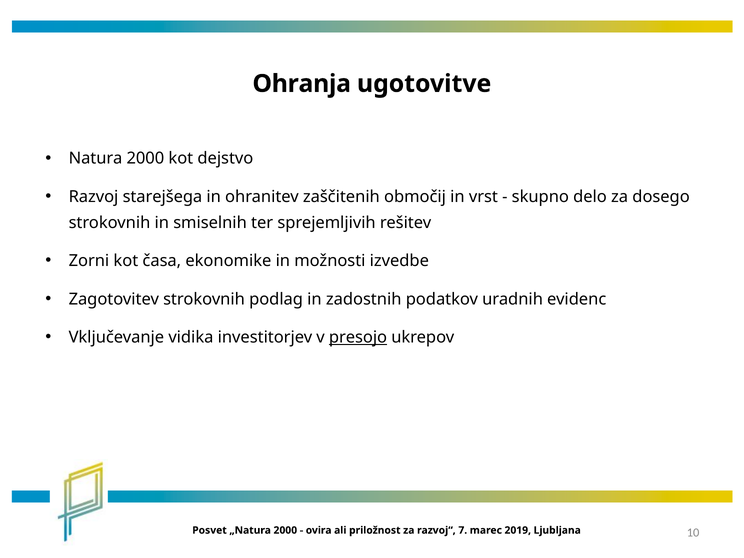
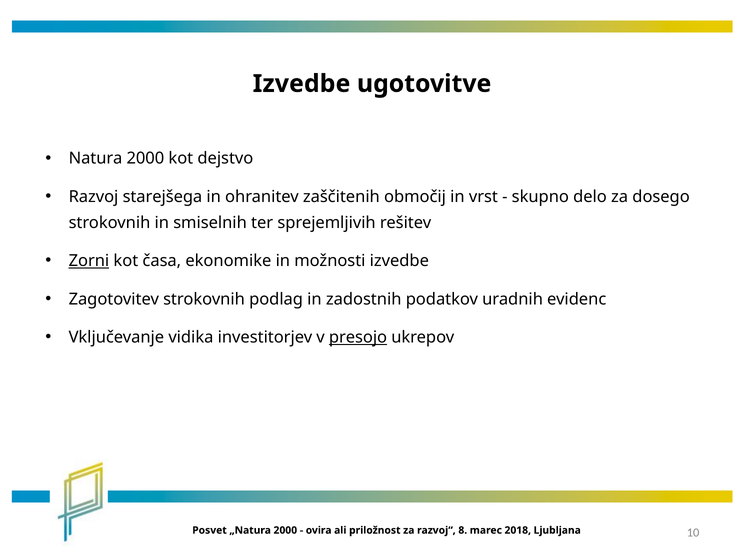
Ohranja: Ohranja -> Izvedbe (302, 84)
Zorni underline: none -> present (89, 261)
7: 7 -> 8 (463, 530)
2019: 2019 -> 2018 (518, 530)
